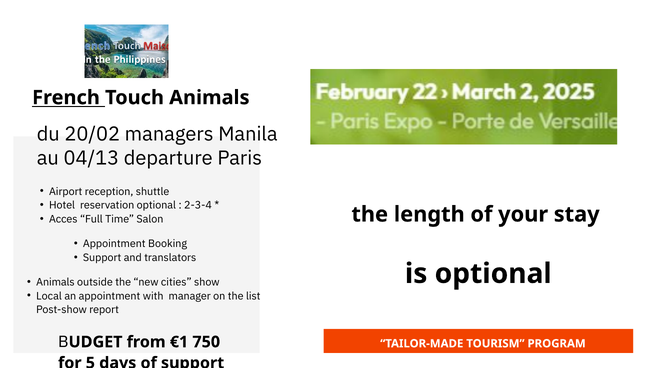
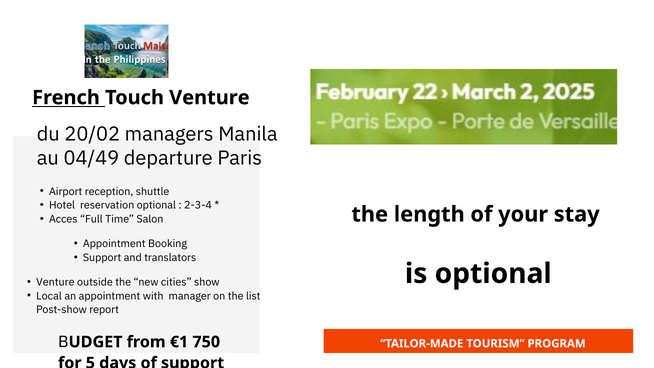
Touch Animals: Animals -> Venture (209, 98)
04/13: 04/13 -> 04/49 (91, 158)
Animals: Animals -> Venture (55, 282)
